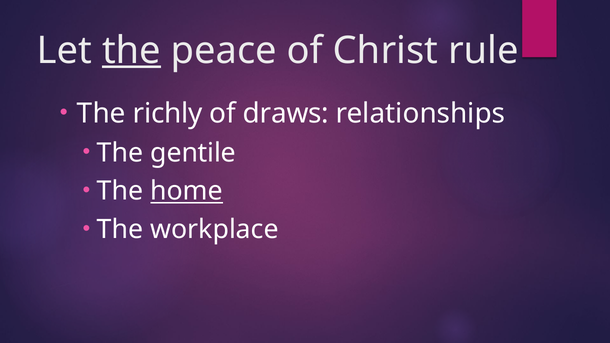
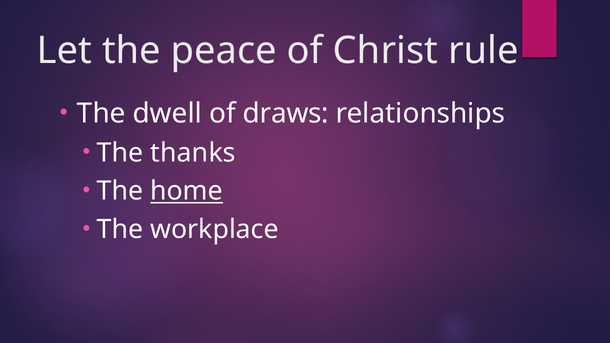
the underline: present -> none (131, 50)
richly: richly -> dwell (167, 114)
gentile: gentile -> thanks (193, 153)
